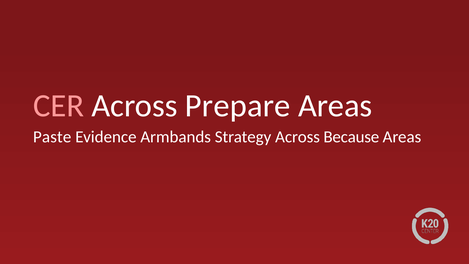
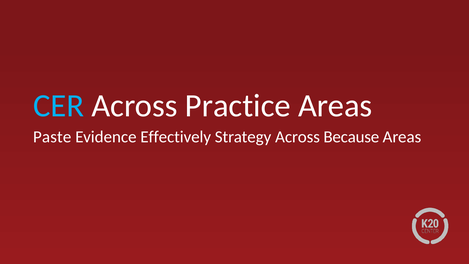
CER colour: pink -> light blue (59, 106)
Prepare: Prepare -> Practice (238, 106)
Armbands: Armbands -> Effectively (176, 137)
